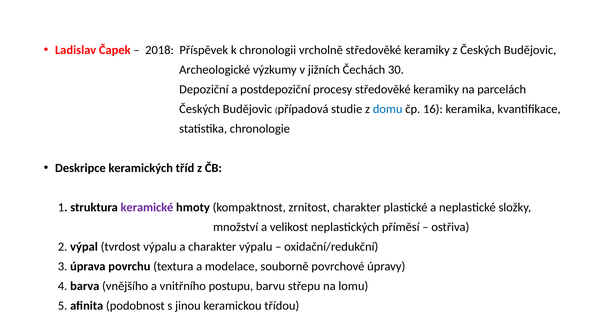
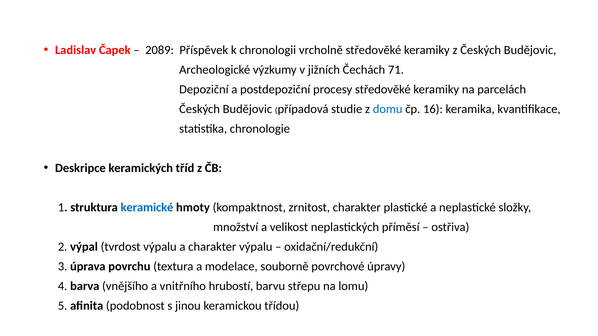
2018: 2018 -> 2089 (160, 50)
30: 30 -> 71 (396, 70)
keramické colour: purple -> blue (147, 208)
postupu: postupu -> hrubostí (231, 286)
